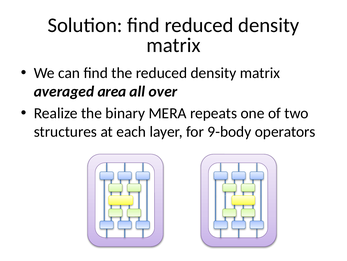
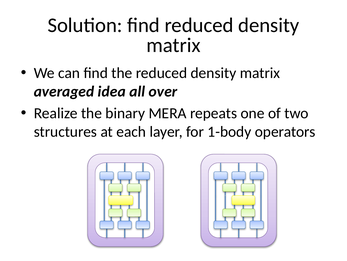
area: area -> idea (112, 91)
9-body: 9-body -> 1-body (229, 131)
